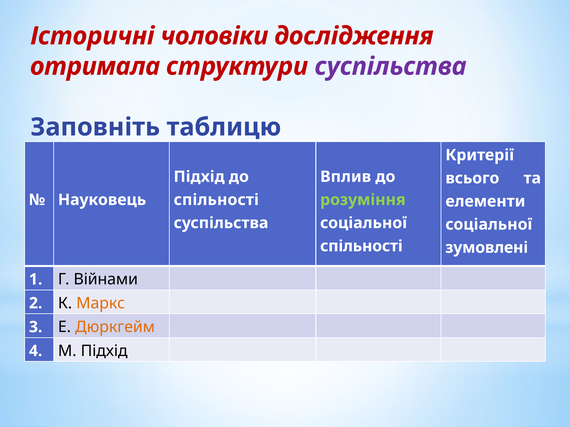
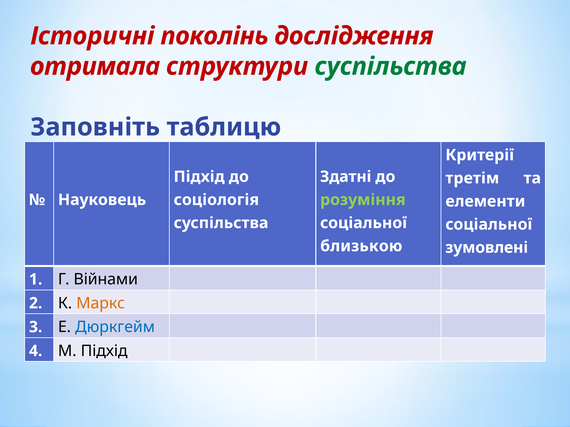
чоловіки: чоловіки -> поколінь (214, 36)
суспільства colour: purple -> green (391, 66)
Вплив: Вплив -> Здатні (346, 177)
всього: всього -> третім (472, 178)
спільності: спільності -> соціологія (216, 200)
спільності: спільності -> близькою (361, 246)
Дюркгейм colour: orange -> blue (115, 327)
